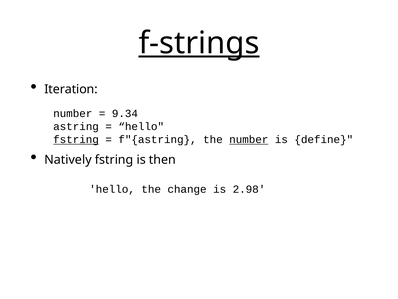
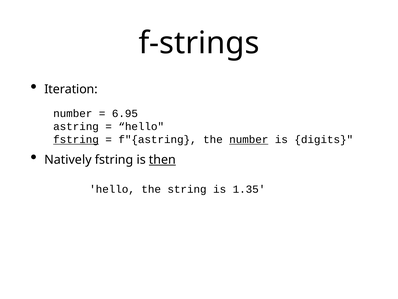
f-strings underline: present -> none (199, 43)
9.34: 9.34 -> 6.95 (125, 113)
define: define -> digits (324, 139)
then underline: none -> present (162, 160)
change: change -> string (187, 189)
2.98: 2.98 -> 1.35 (249, 189)
